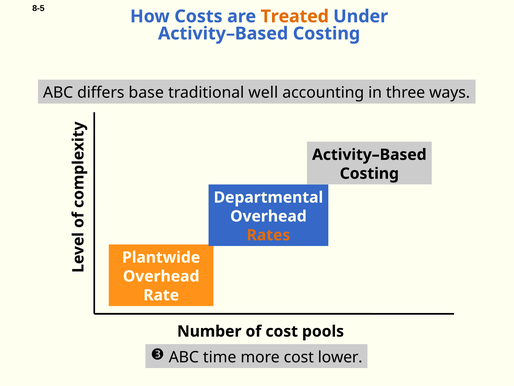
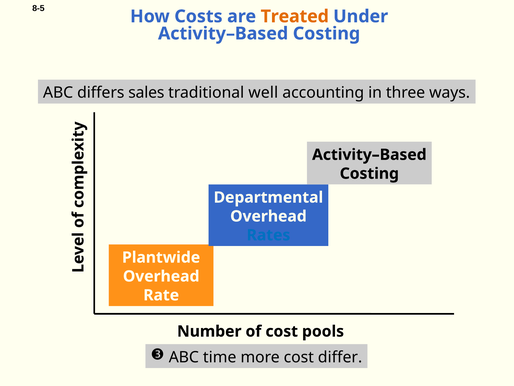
base: base -> sales (146, 93)
Rates colour: orange -> blue (268, 235)
lower: lower -> differ (340, 357)
